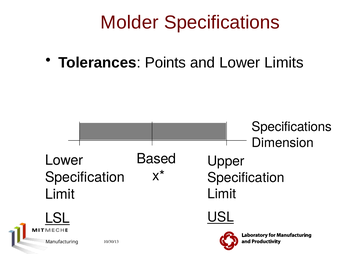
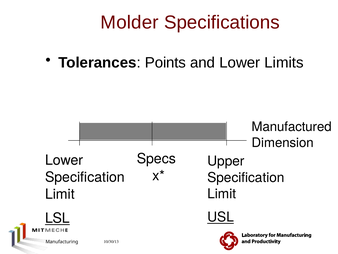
Specifications: Specifications -> Manufactured (292, 127)
Based: Based -> Specs (156, 158)
